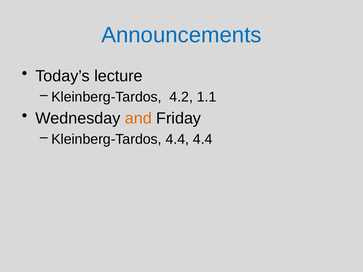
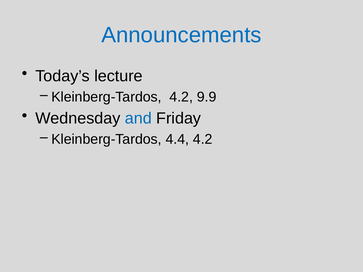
1.1: 1.1 -> 9.9 (207, 97)
and colour: orange -> blue (138, 119)
4.4 4.4: 4.4 -> 4.2 (203, 139)
